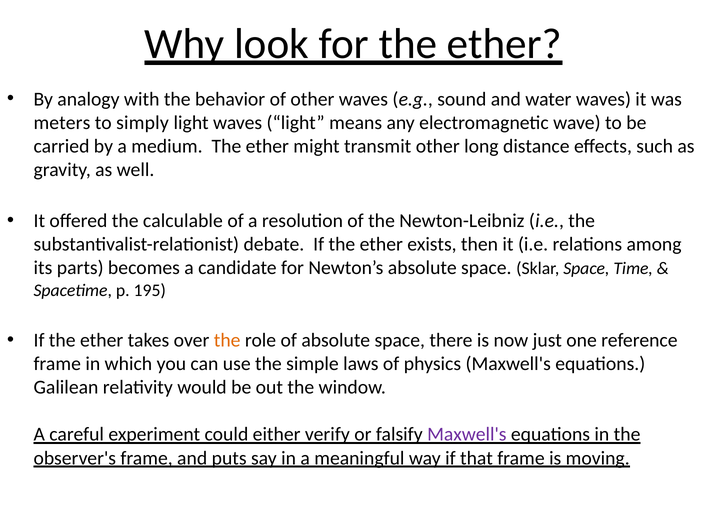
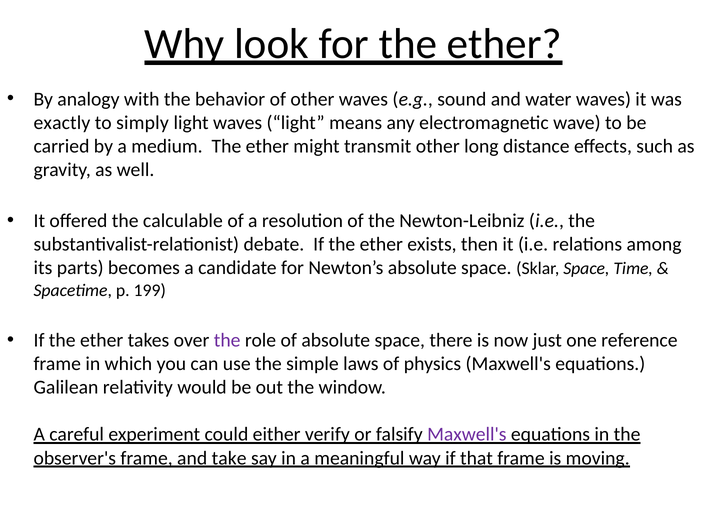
meters: meters -> exactly (62, 123)
195: 195 -> 199 (150, 290)
the colour: orange -> purple (227, 340)
puts: puts -> take (229, 458)
